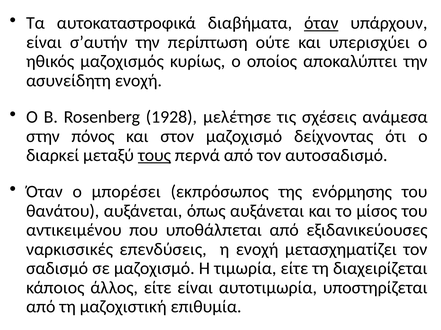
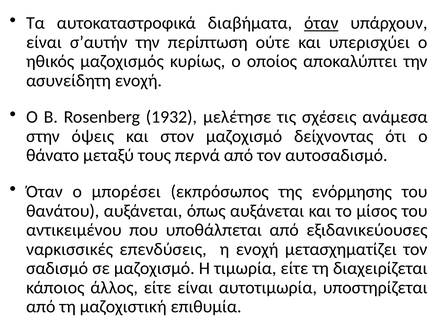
1928: 1928 -> 1932 (171, 117)
πόνος: πόνος -> όψεις (93, 136)
διαρκεί: διαρκεί -> θάνατο (53, 156)
τους underline: present -> none (154, 156)
